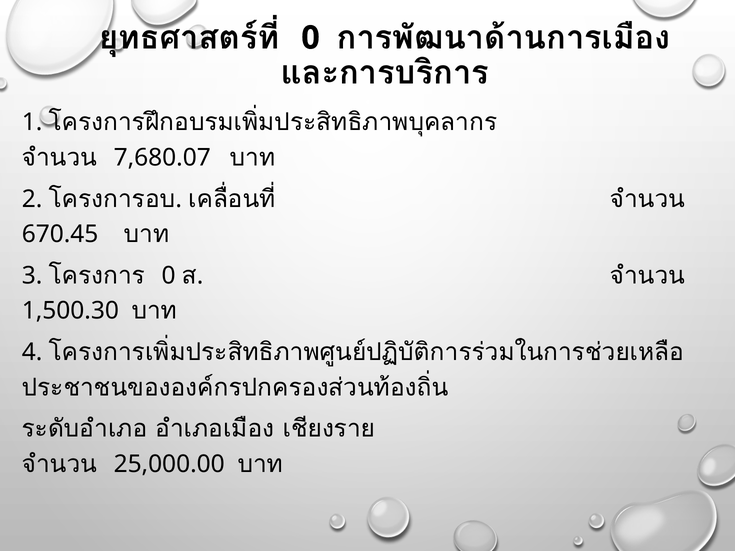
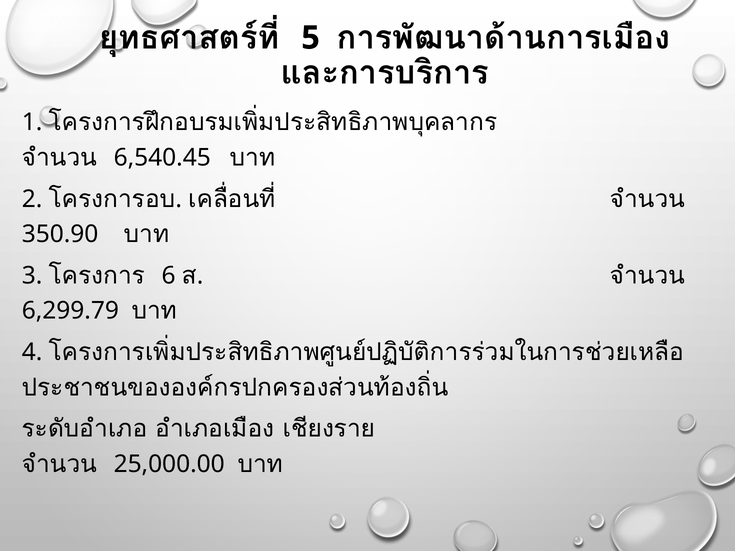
0: 0 -> 5 (311, 38)
7,680.07: 7,680.07 -> 6,540.45 (162, 158)
670.45: 670.45 -> 350.90 (60, 234)
0: 0 -> 6 (169, 276)
1,500.30: 1,500.30 -> 6,299.79 (70, 311)
